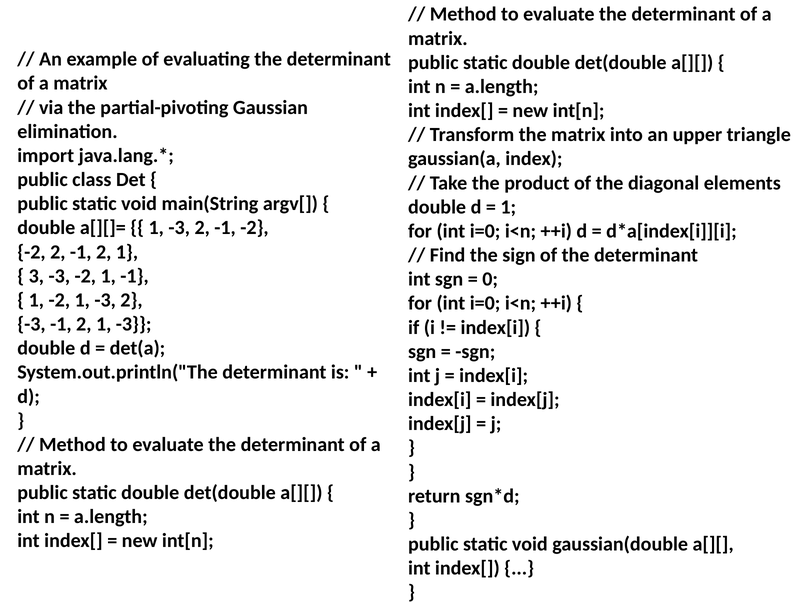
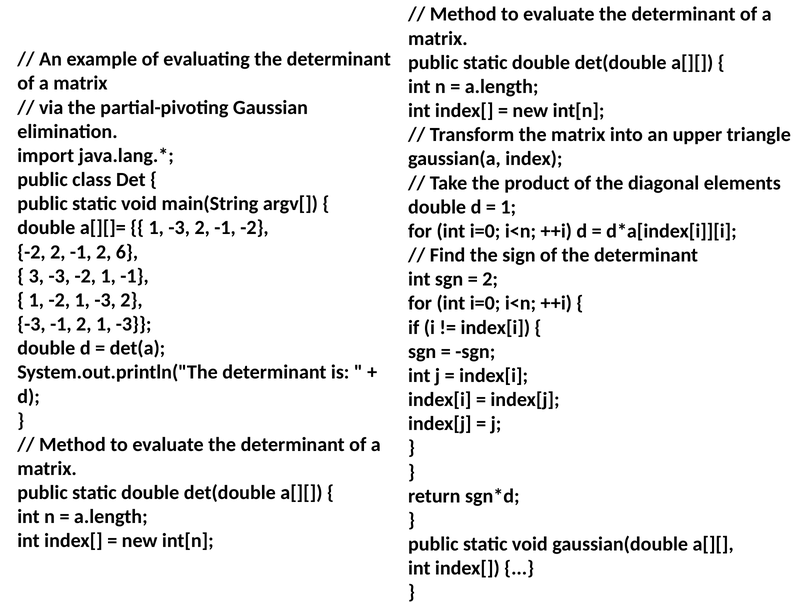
2 -1 2 1: 1 -> 6 (127, 252)
0: 0 -> 2 (490, 279)
